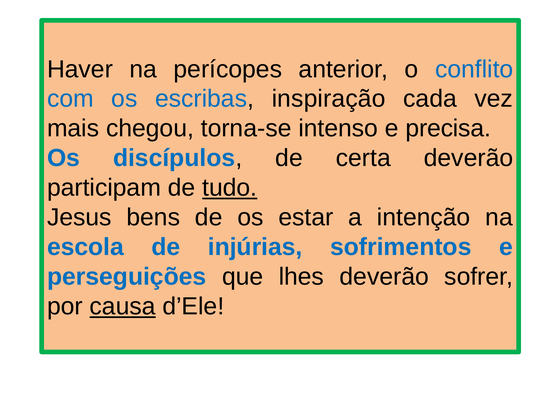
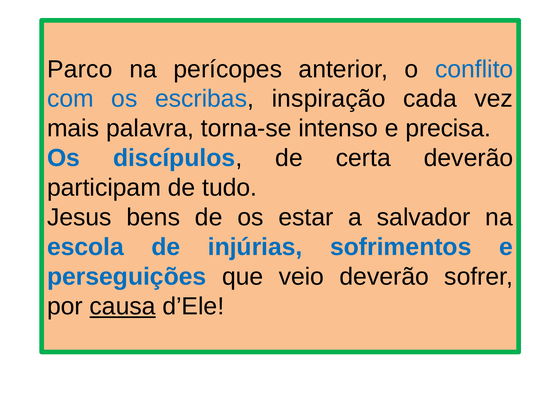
Haver: Haver -> Parco (80, 69)
chegou: chegou -> palavra (150, 129)
tudo underline: present -> none (230, 188)
intenção: intenção -> salvador (424, 217)
lhes: lhes -> veio (301, 277)
